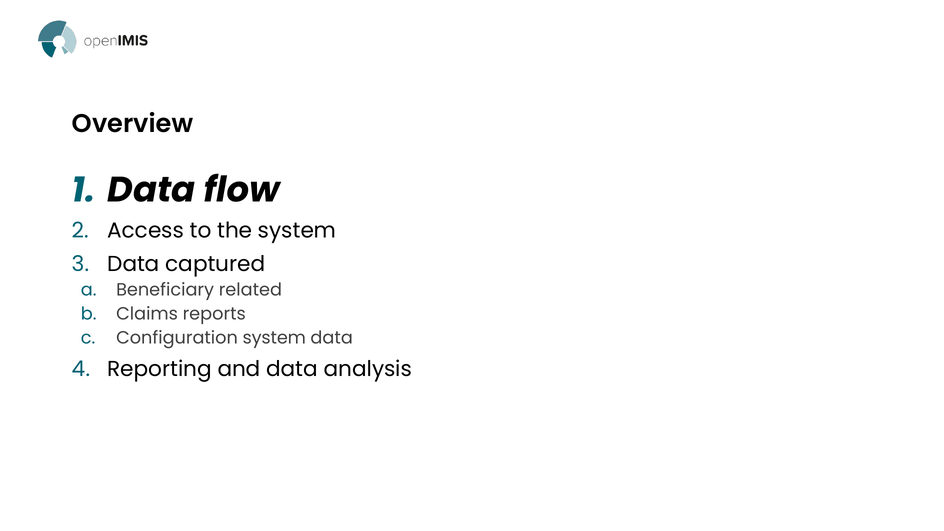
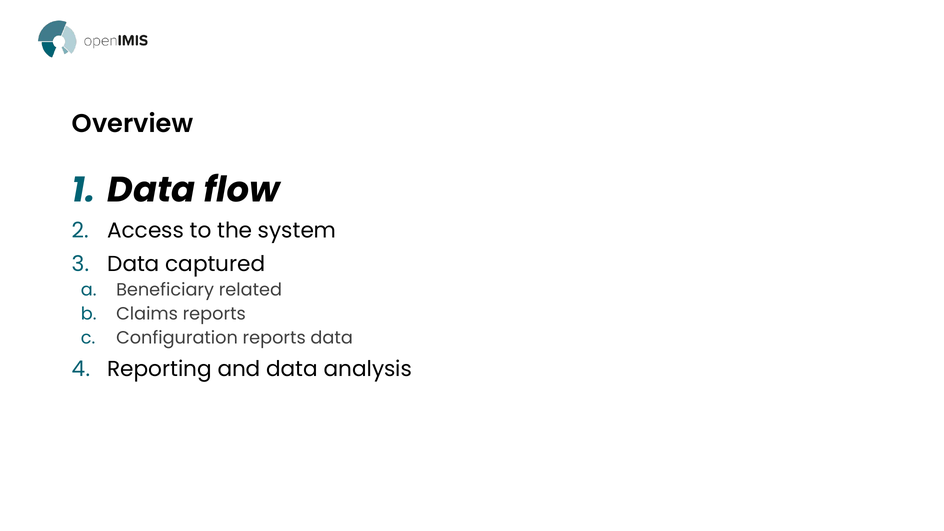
Configuration system: system -> reports (274, 338)
